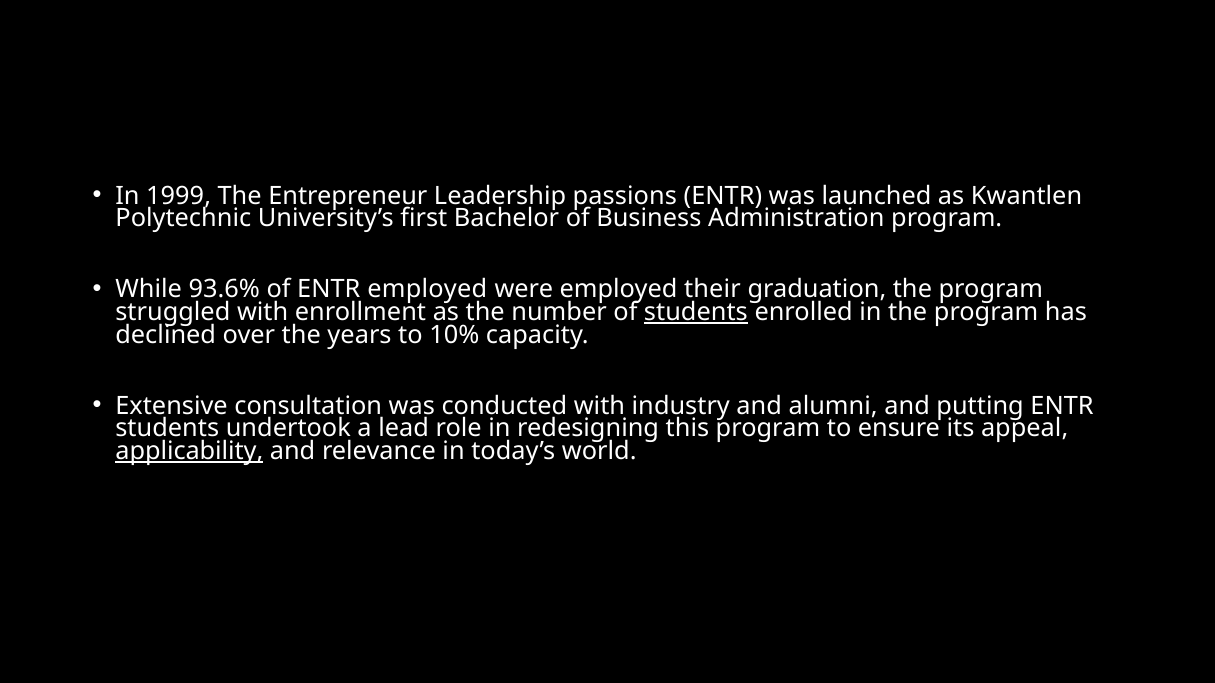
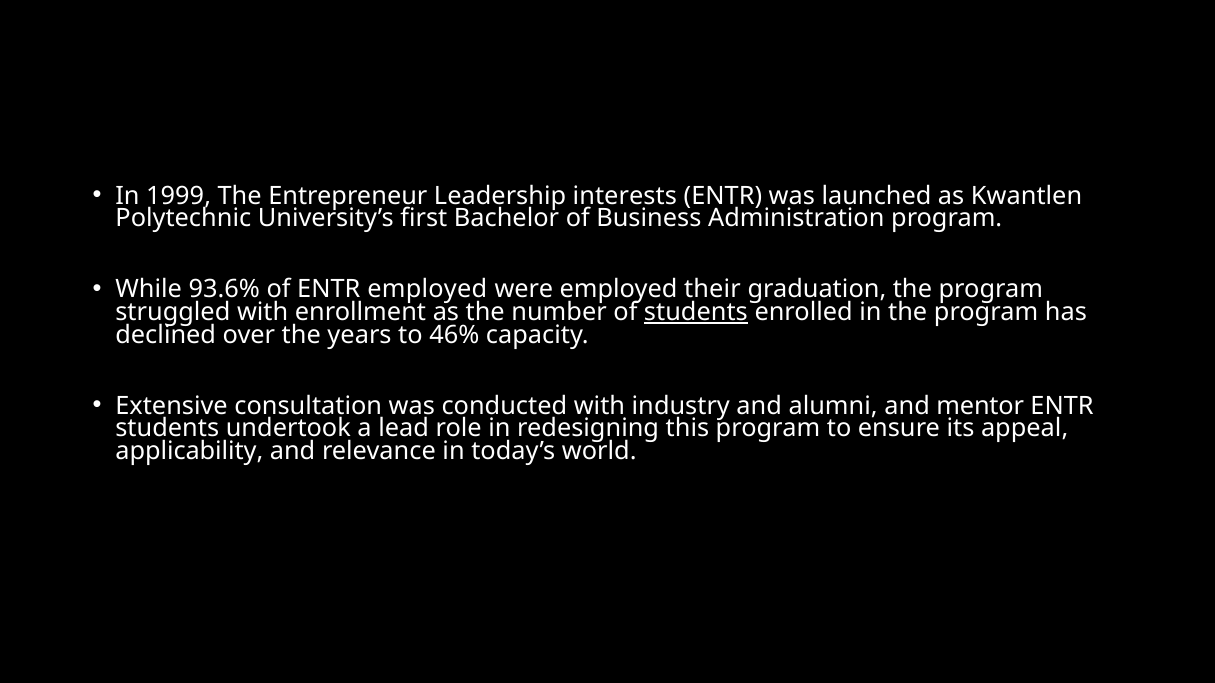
passions: passions -> interests (625, 196)
10%: 10% -> 46% (454, 335)
putting: putting -> mentor (980, 406)
applicability underline: present -> none (189, 452)
